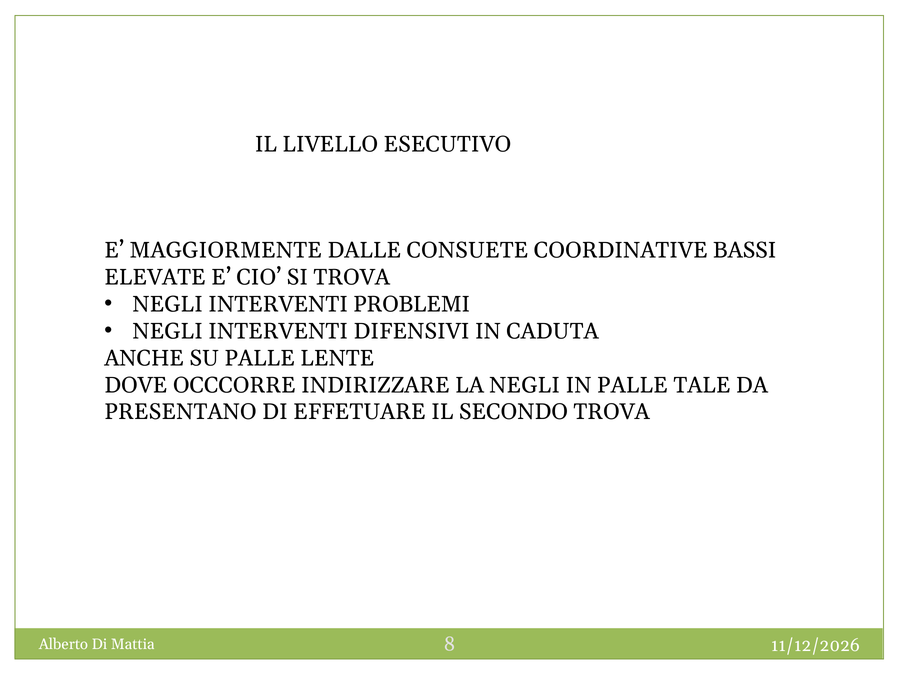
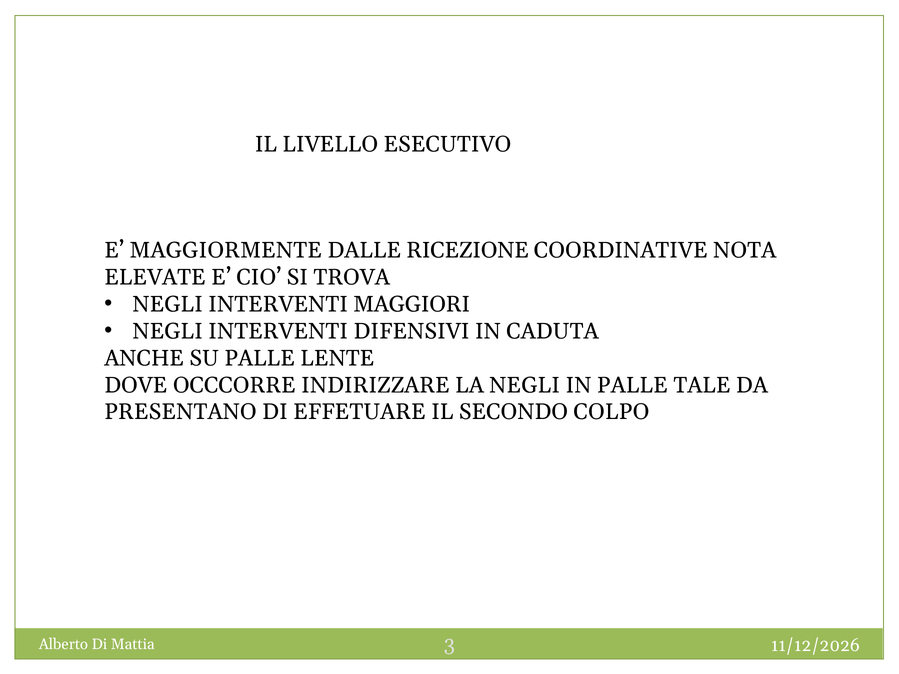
CONSUETE: CONSUETE -> RICEZIONE (468, 250)
BASSI: BASSI -> NOTA (745, 250)
PROBLEMI: PROBLEMI -> MAGGIORI (412, 304)
SECONDO TROVA: TROVA -> COLPO (611, 412)
8: 8 -> 3 (449, 644)
